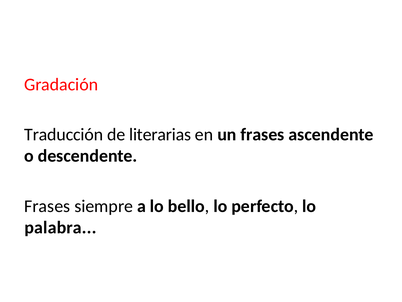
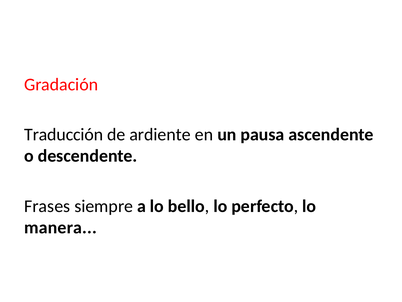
literarias: literarias -> ardiente (160, 134)
un frases: frases -> pausa (262, 134)
palabra: palabra -> manera (60, 227)
